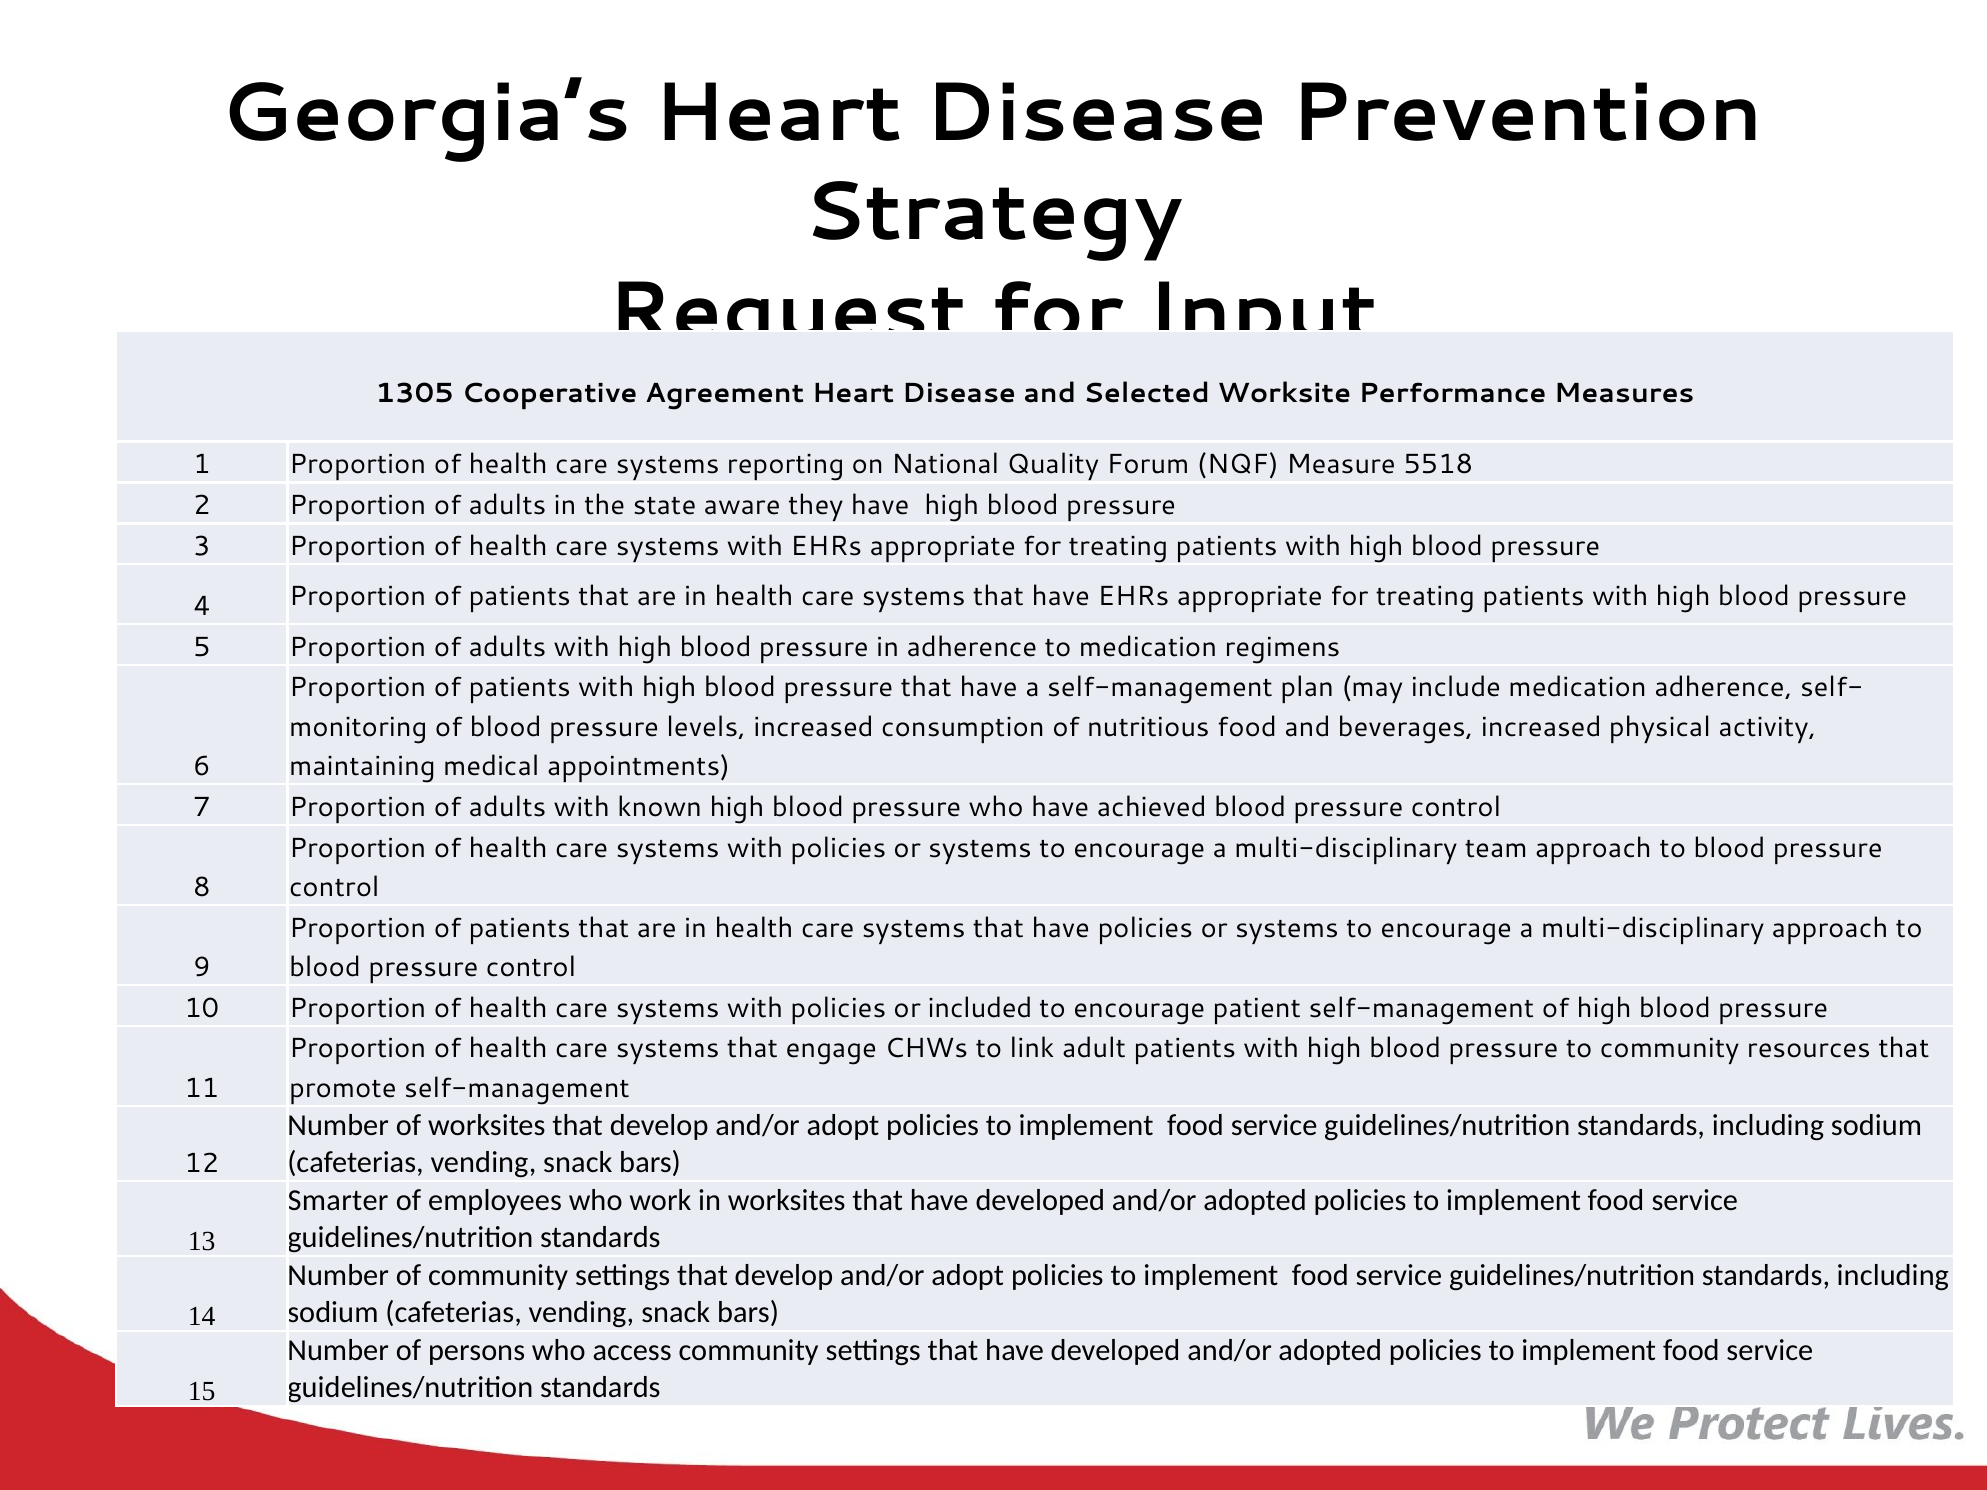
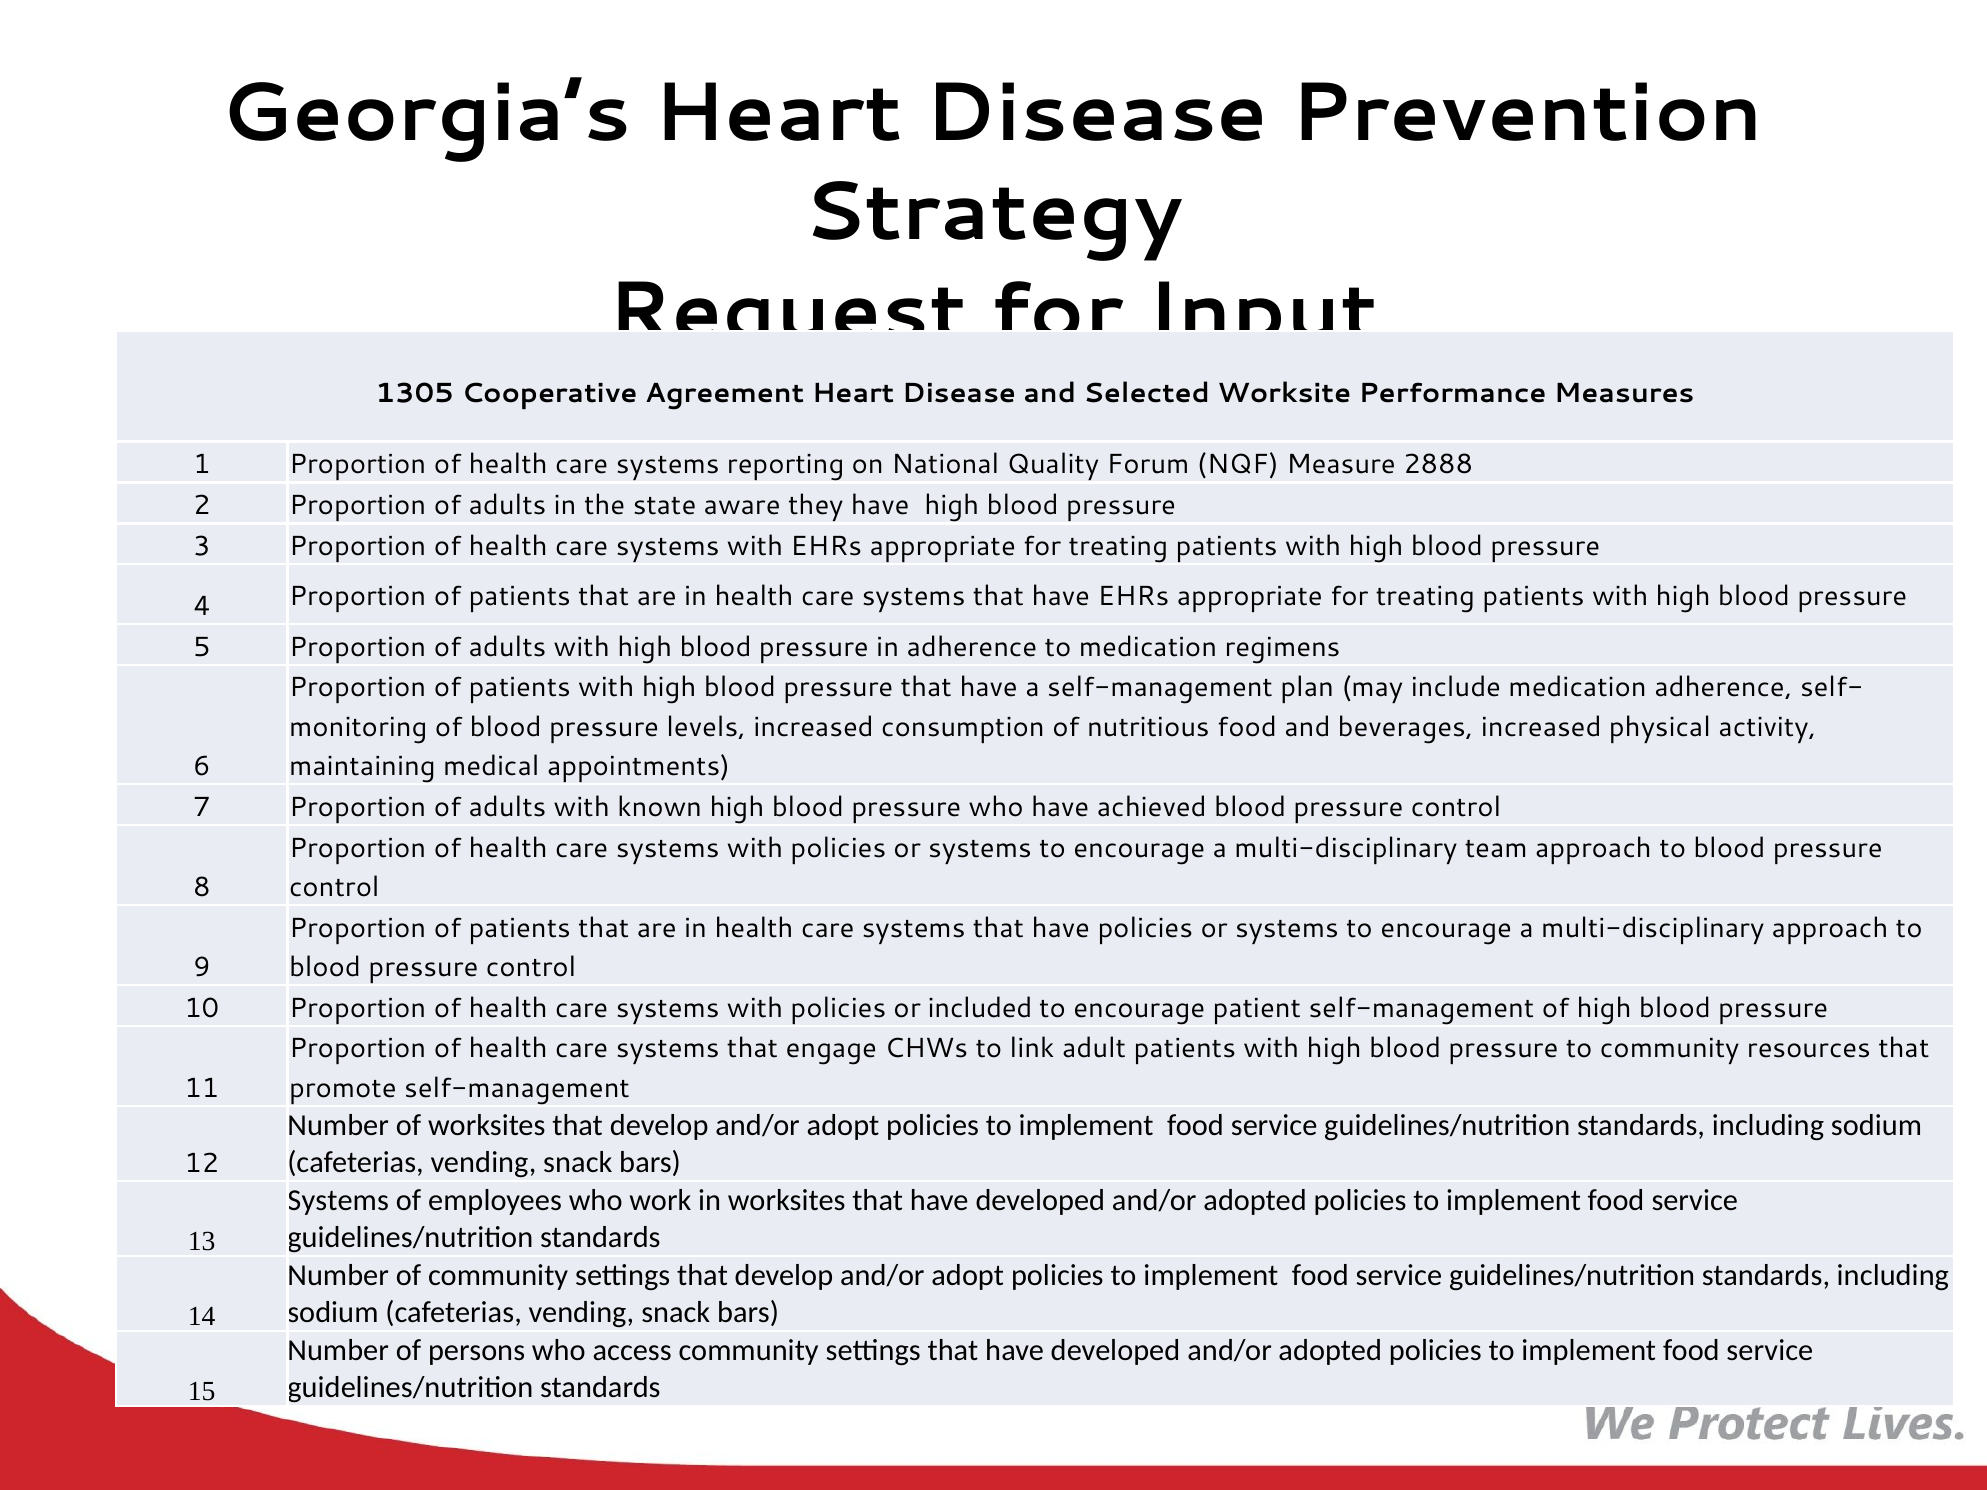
5518: 5518 -> 2888 (1438, 464)
Smarter: Smarter -> Systems (338, 1200)
